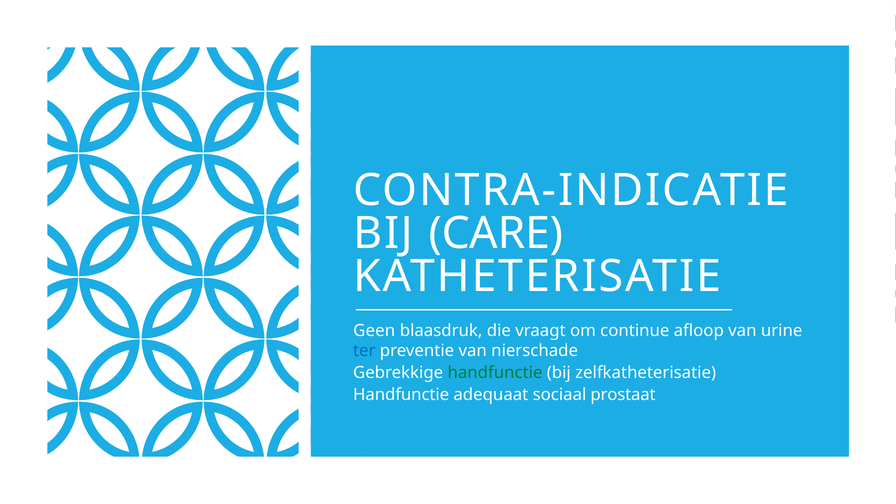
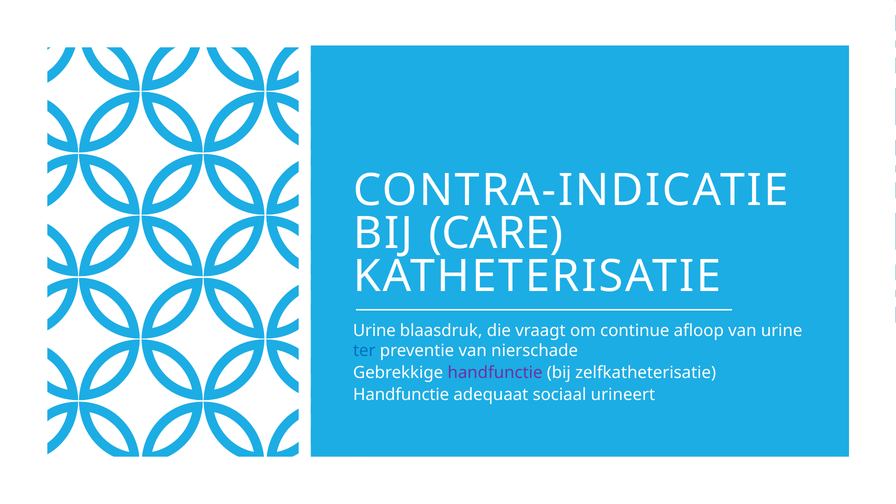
Geen: Geen -> Urine (374, 330)
handfunctie colour: green -> purple (495, 373)
prostaat: prostaat -> urineert (623, 395)
